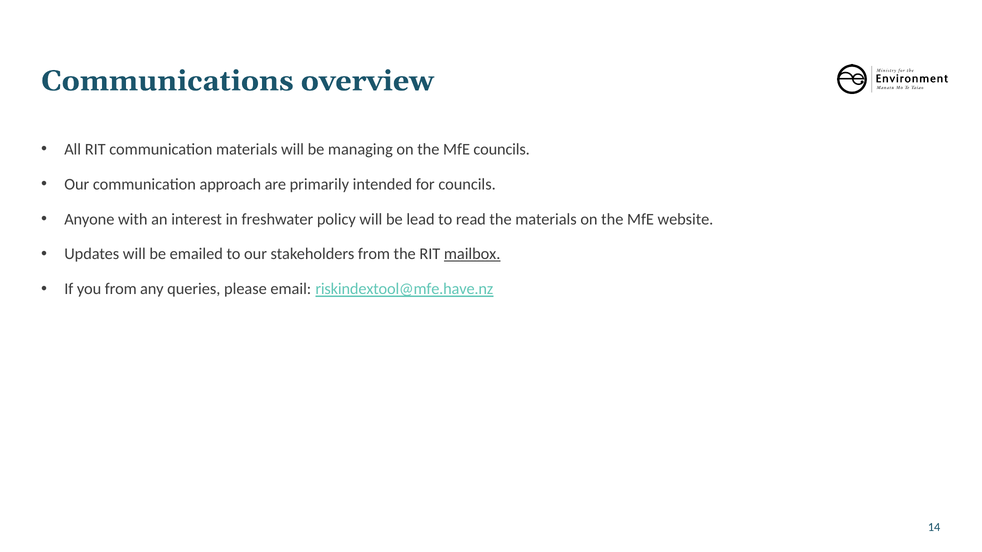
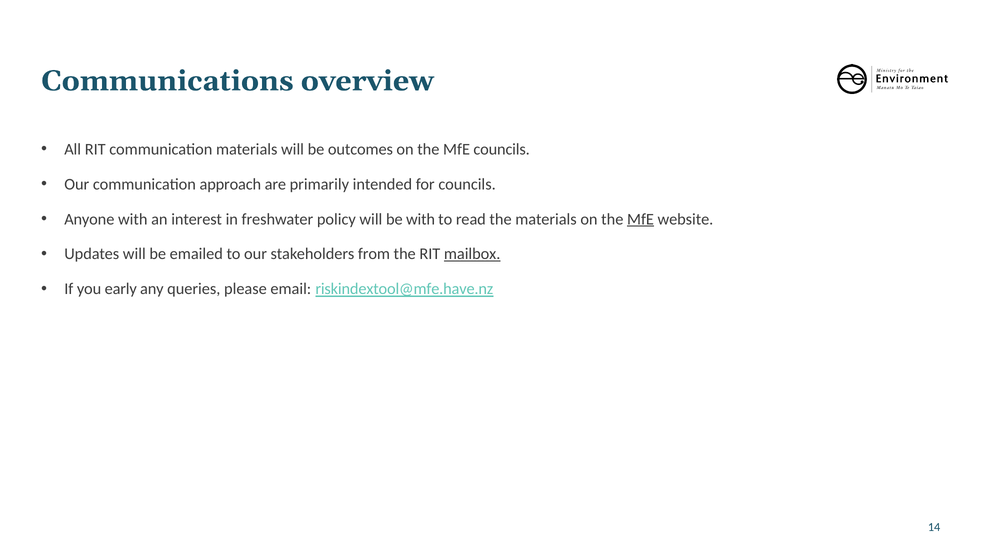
managing: managing -> outcomes (360, 149)
be lead: lead -> with (421, 219)
MfE underline: none -> present (641, 219)
you from: from -> early (121, 289)
